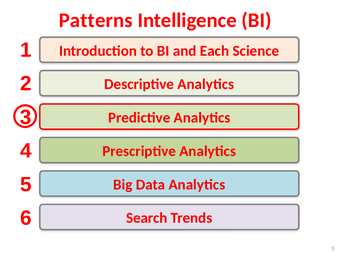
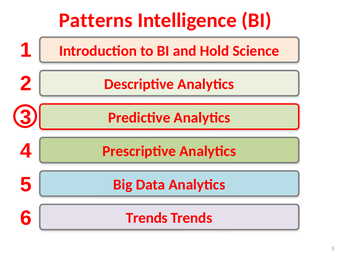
Each: Each -> Hold (215, 51)
6 Search: Search -> Trends (147, 218)
